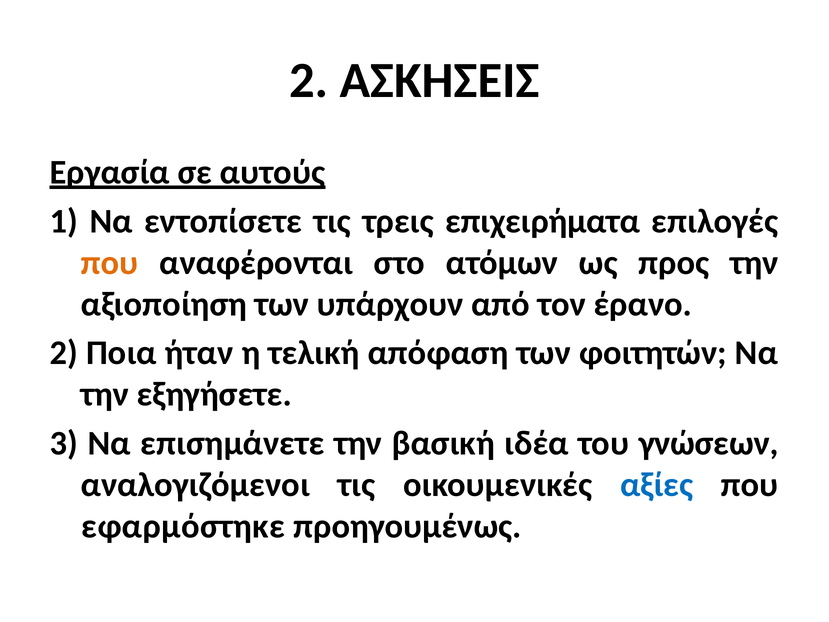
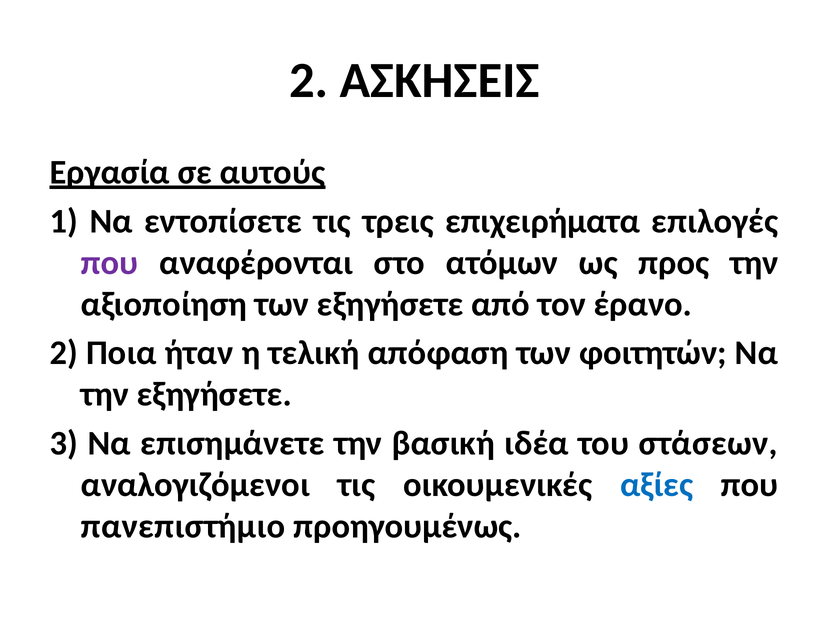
που colour: orange -> purple (110, 263)
των υπάρχουν: υπάρχουν -> εξηγήσετε (390, 304)
γνώσεων: γνώσεων -> στάσεων (708, 443)
εφαρμόστηκε: εφαρμόστηκε -> πανεπιστήμιο (183, 526)
